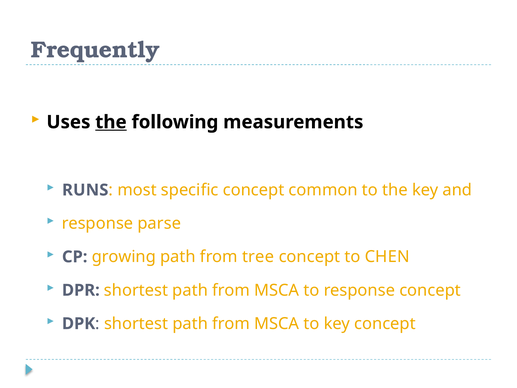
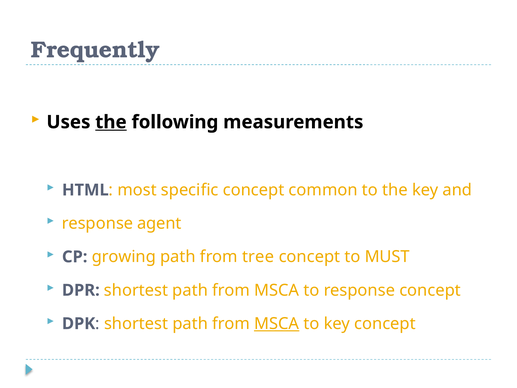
RUNS: RUNS -> HTML (85, 190)
parse: parse -> agent (159, 223)
CHEN: CHEN -> MUST (387, 257)
MSCA underline: none -> present (277, 323)
